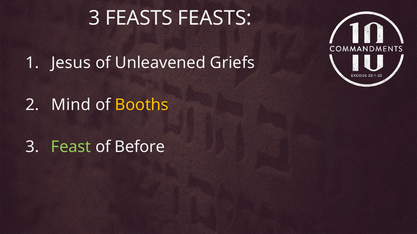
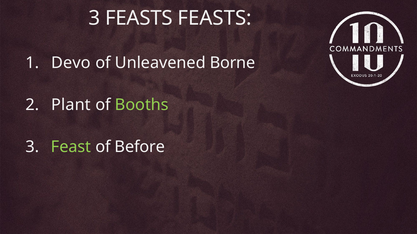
Jesus: Jesus -> Devo (71, 63)
Griefs: Griefs -> Borne (233, 63)
Mind: Mind -> Plant (71, 105)
Booths colour: yellow -> light green (142, 105)
